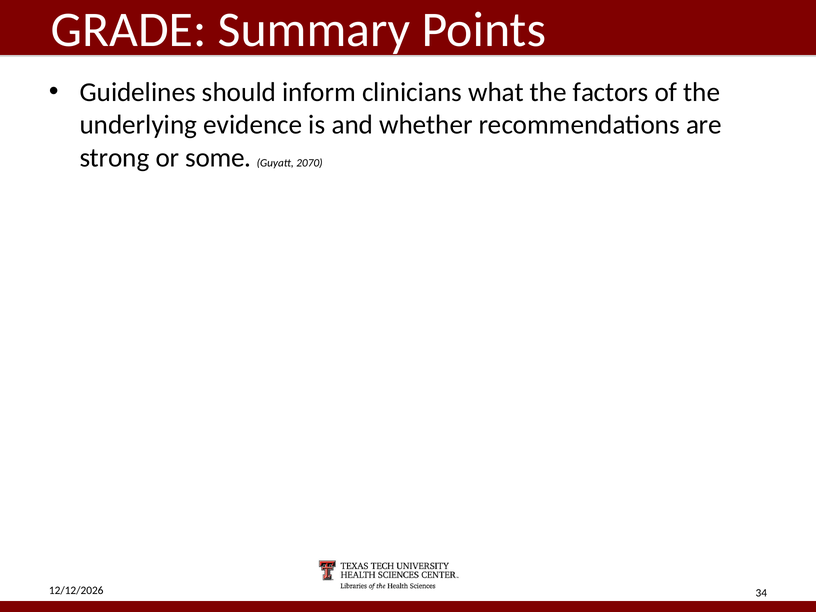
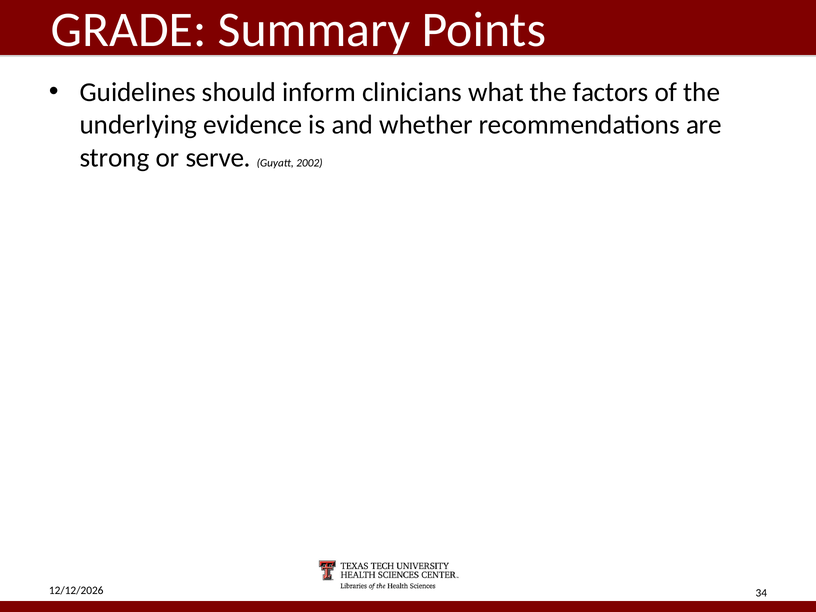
some: some -> serve (218, 158)
2070: 2070 -> 2002 (310, 163)
